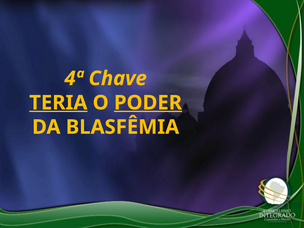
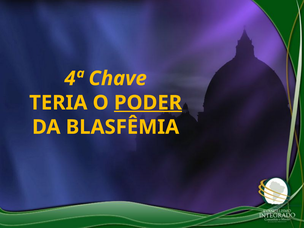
TERIA underline: present -> none (58, 103)
